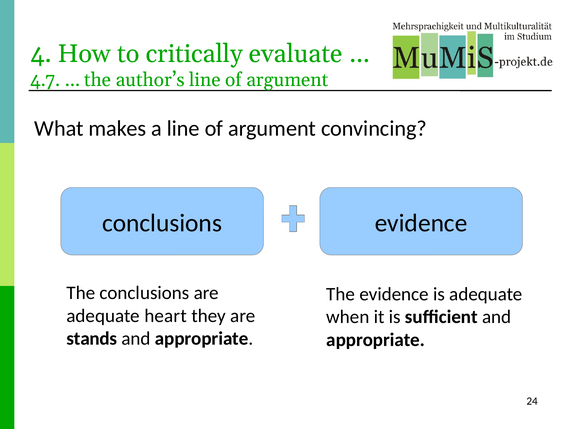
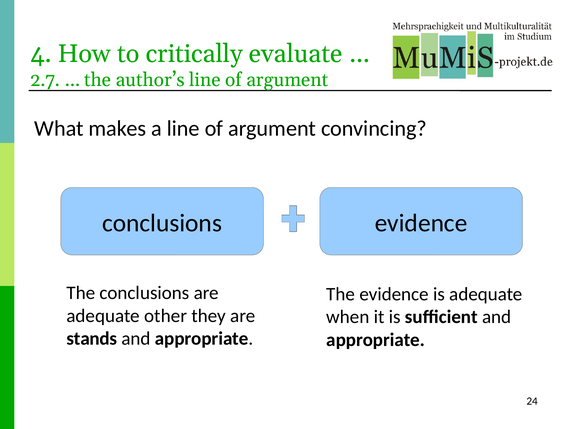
4.7: 4.7 -> 2.7 (45, 80)
heart: heart -> other (166, 316)
